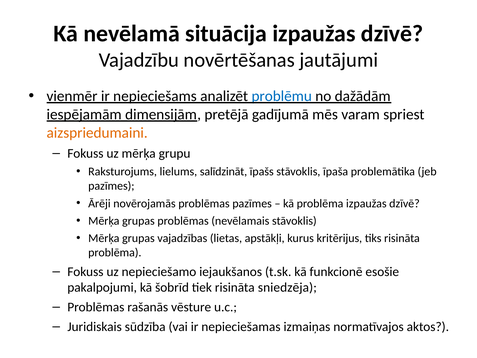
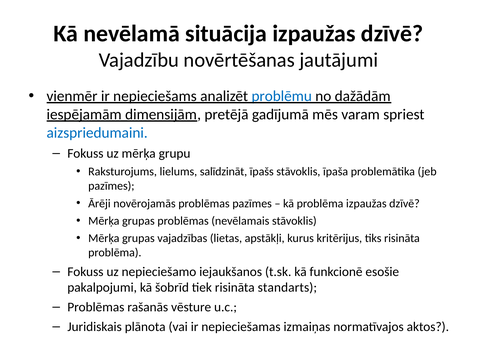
aizspriedumaini colour: orange -> blue (97, 133)
sniedzēja: sniedzēja -> standarts (287, 287)
sūdzība: sūdzība -> plānota (145, 327)
